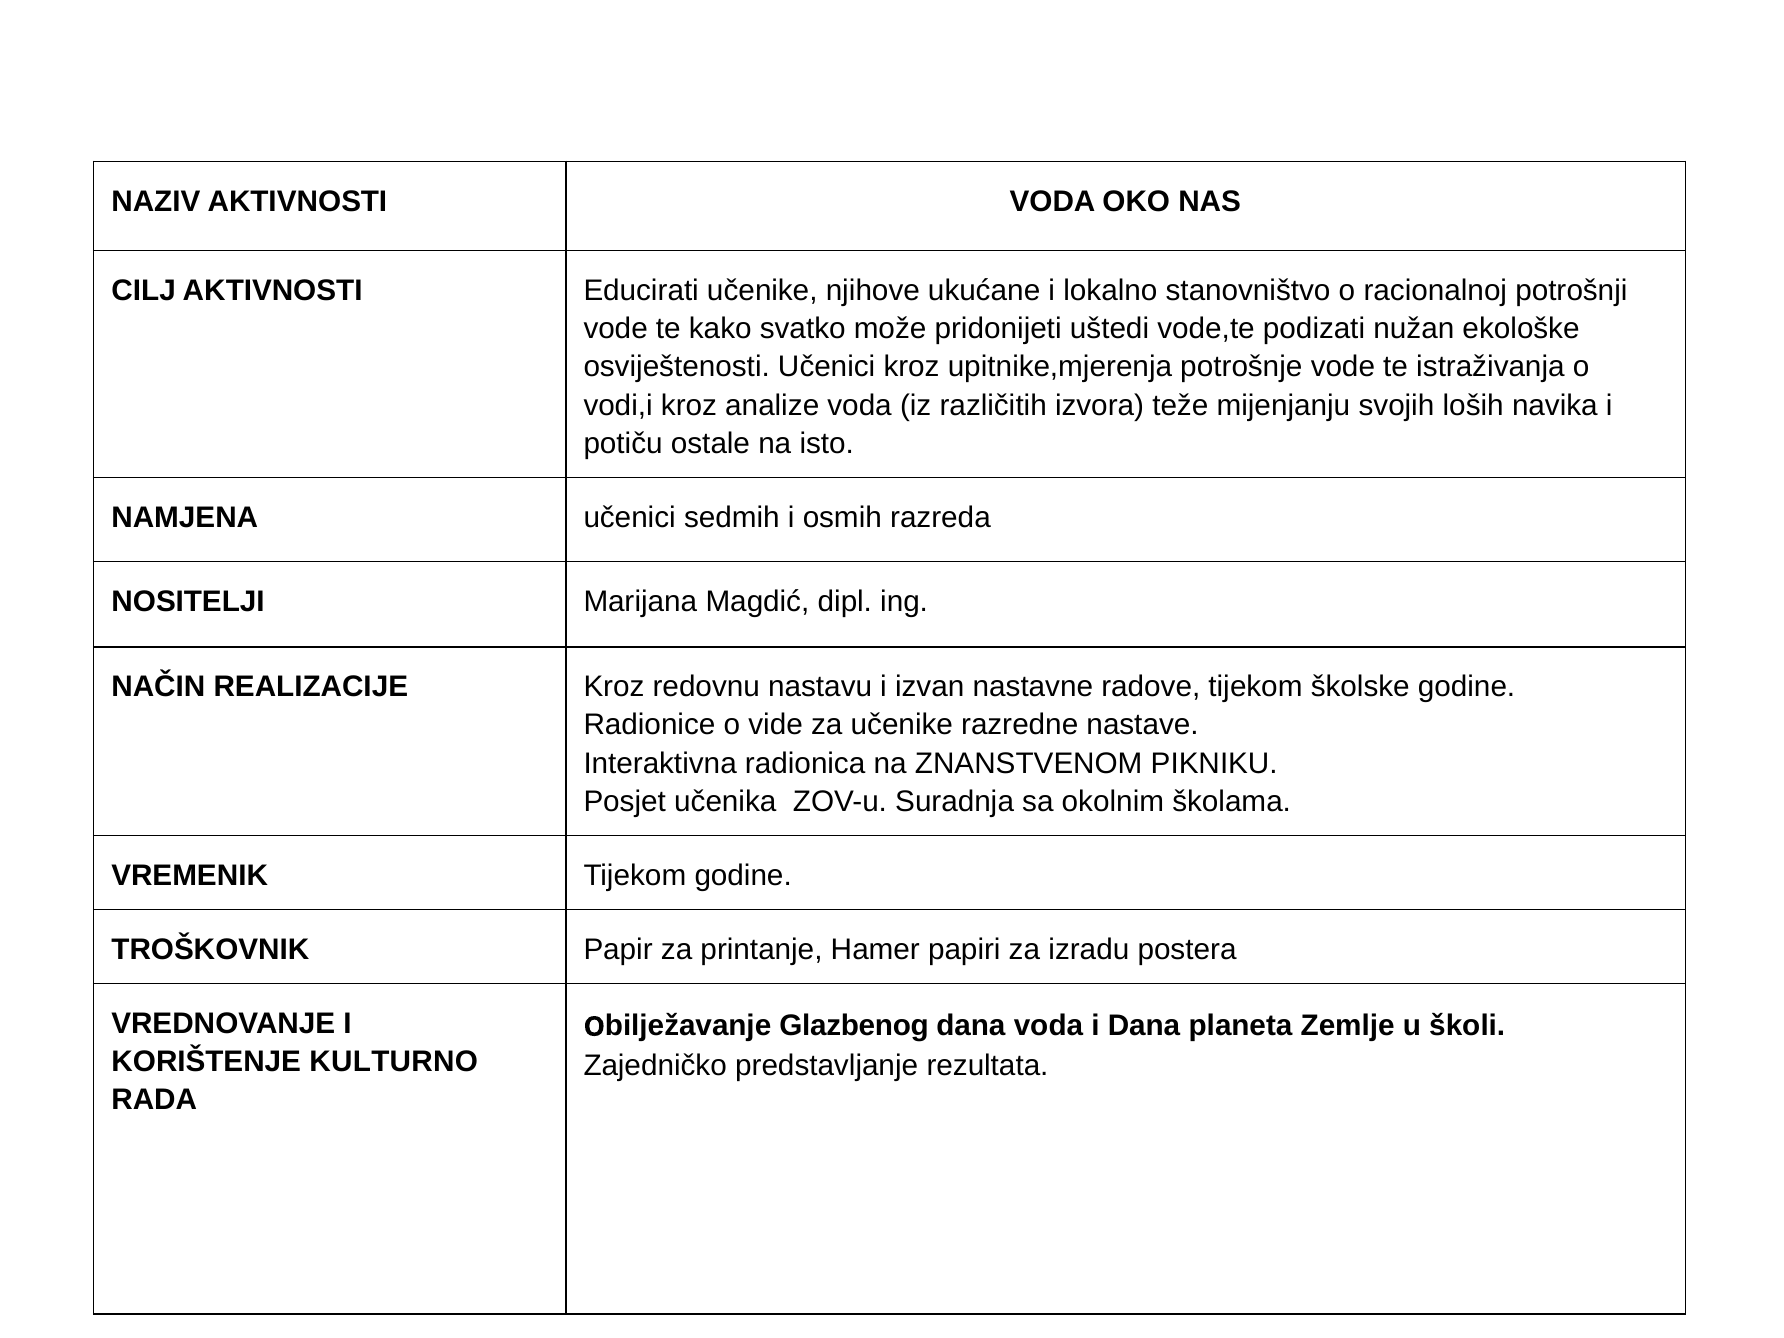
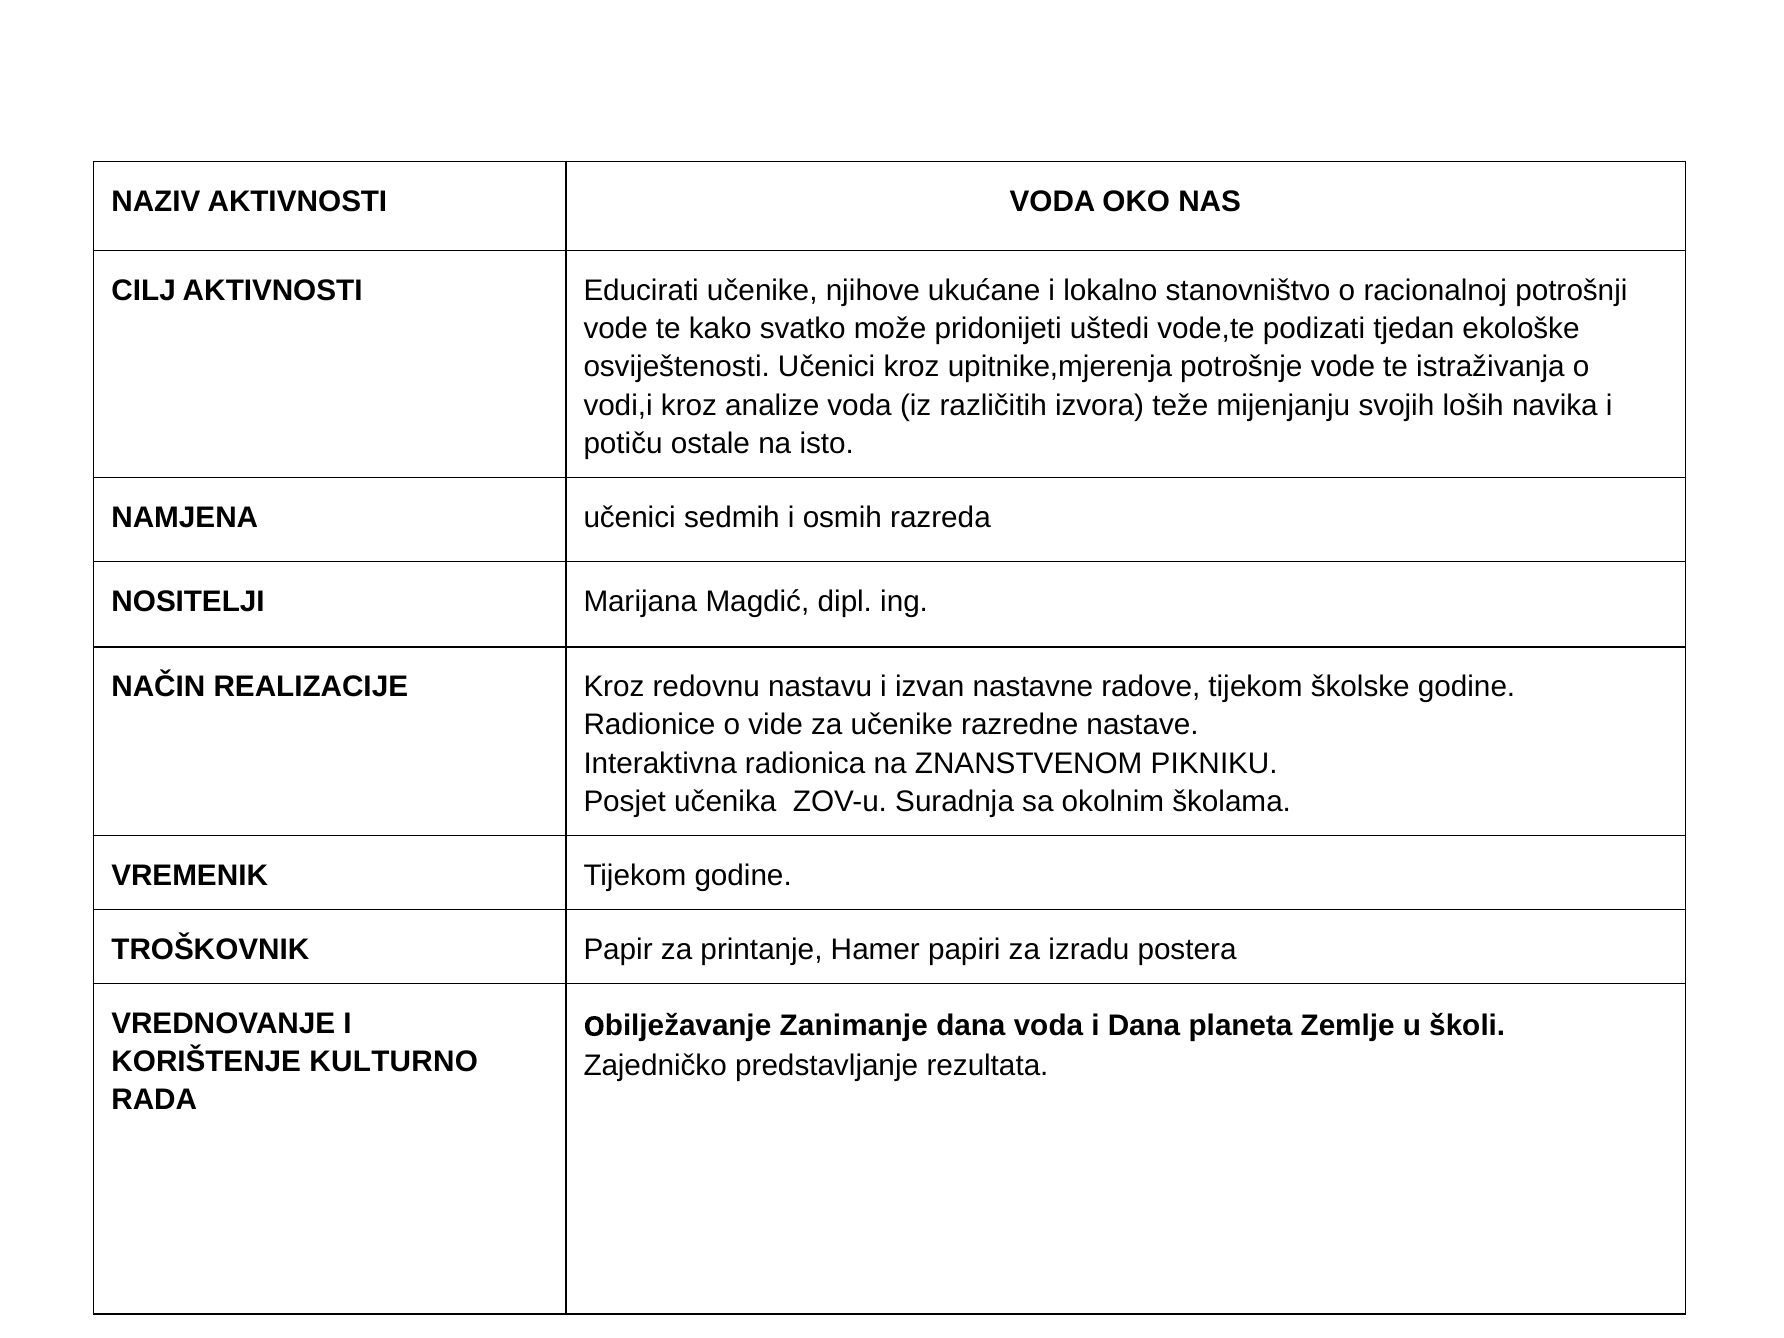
nužan: nužan -> tjedan (1414, 329)
Glazbenog: Glazbenog -> Zanimanje (854, 1026)
